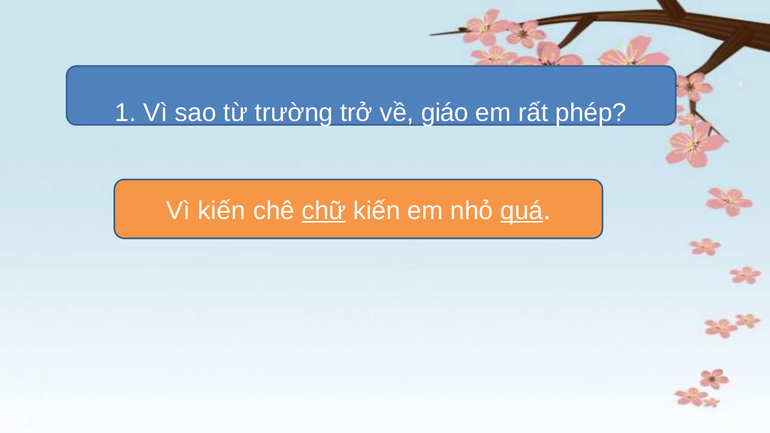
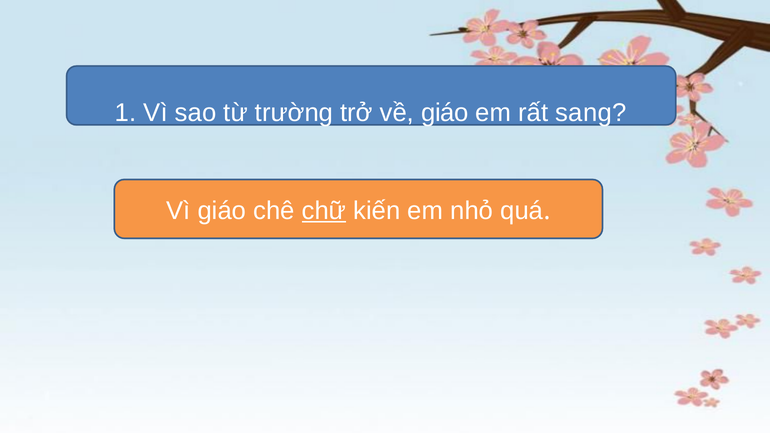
phép: phép -> sang (591, 113)
Vì kiến: kiến -> giáo (222, 211)
quá underline: present -> none (522, 211)
